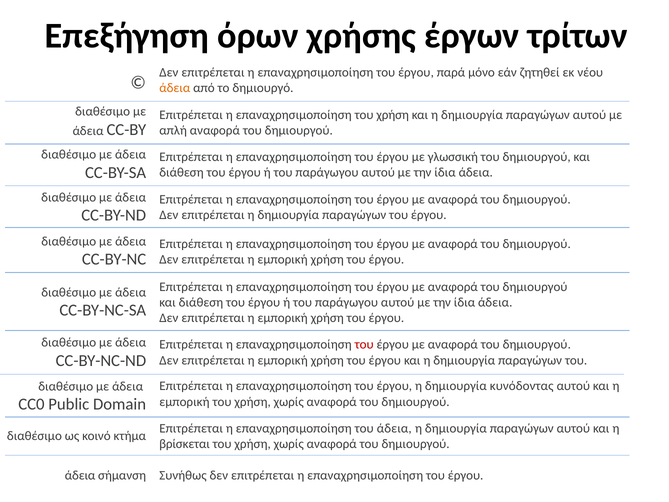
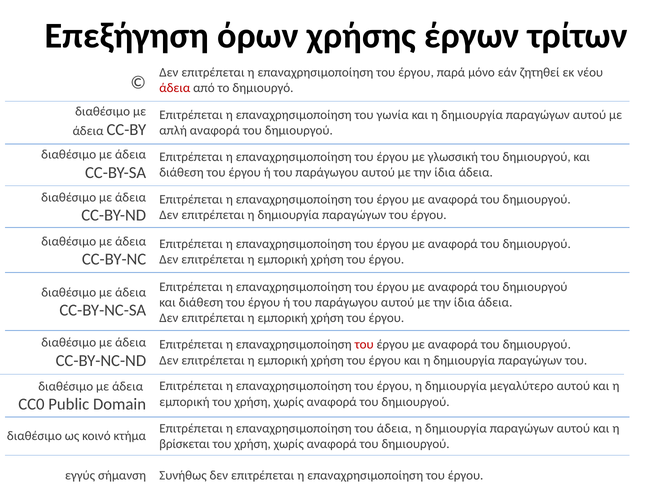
άδεια colour: orange -> red (175, 88)
επαναχρησιμοποίηση του χρήση: χρήση -> γωνία (393, 115)
κυνόδοντας: κυνόδοντας -> μεγαλύτερο (522, 386)
άδεια: άδεια -> εγγύς (80, 475)
